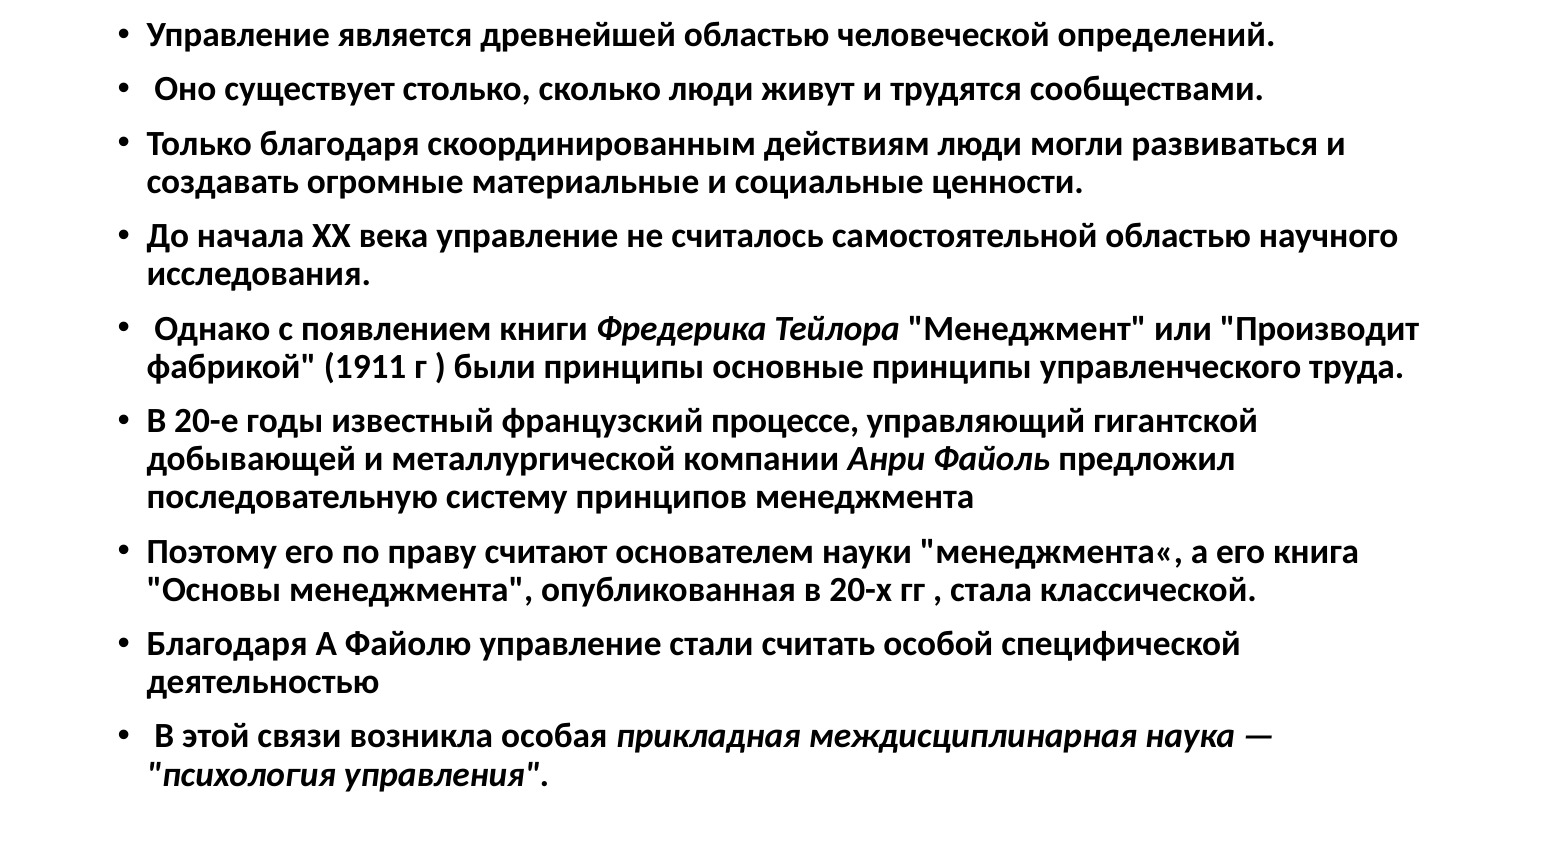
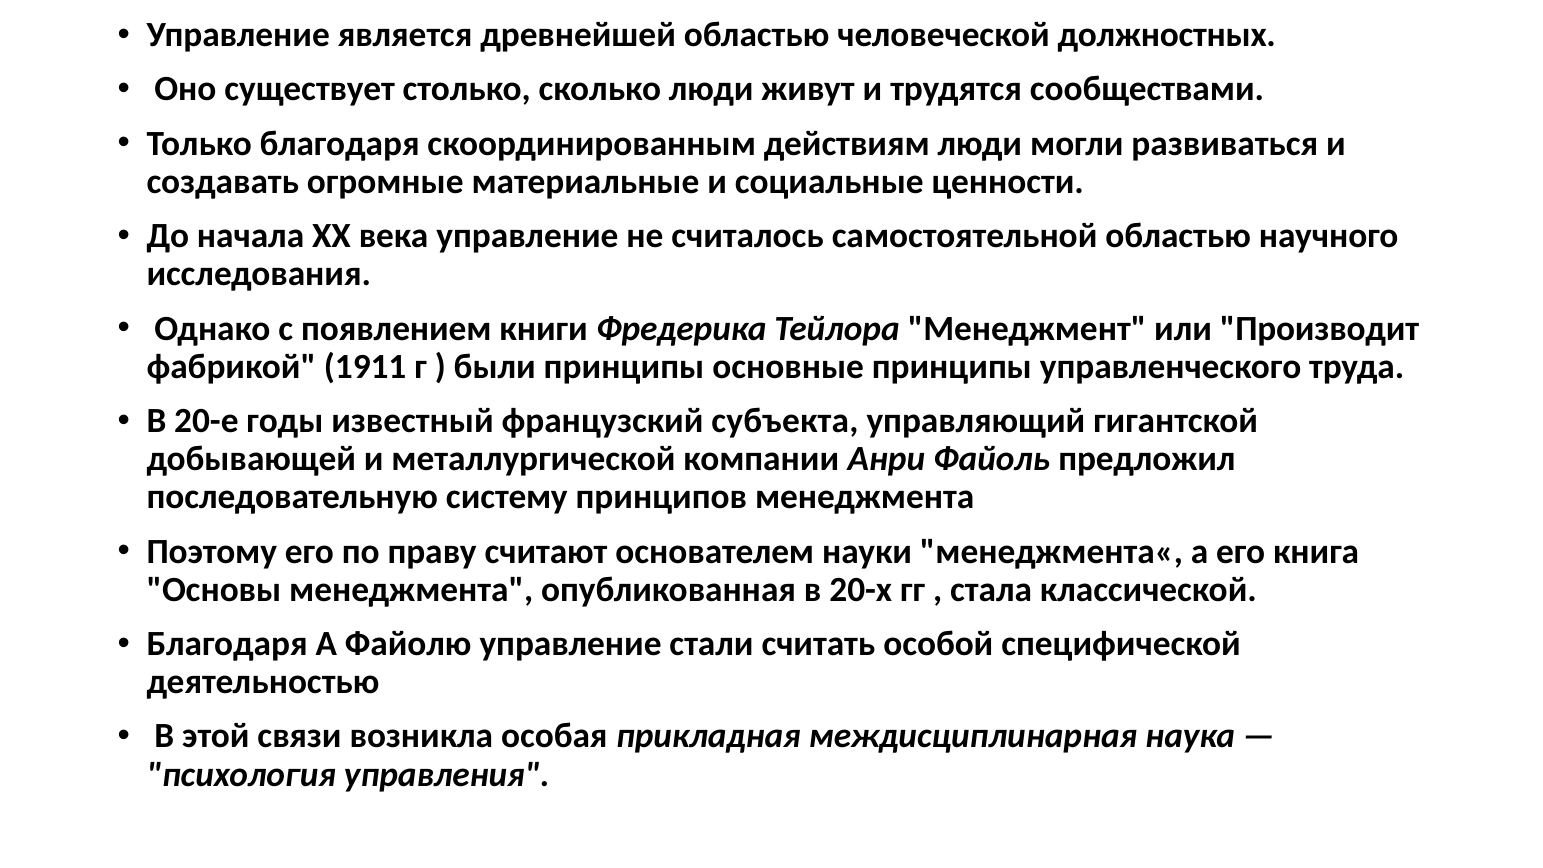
определений: определений -> должностных (1167, 35)
процессе: процессе -> субъекта (785, 421)
